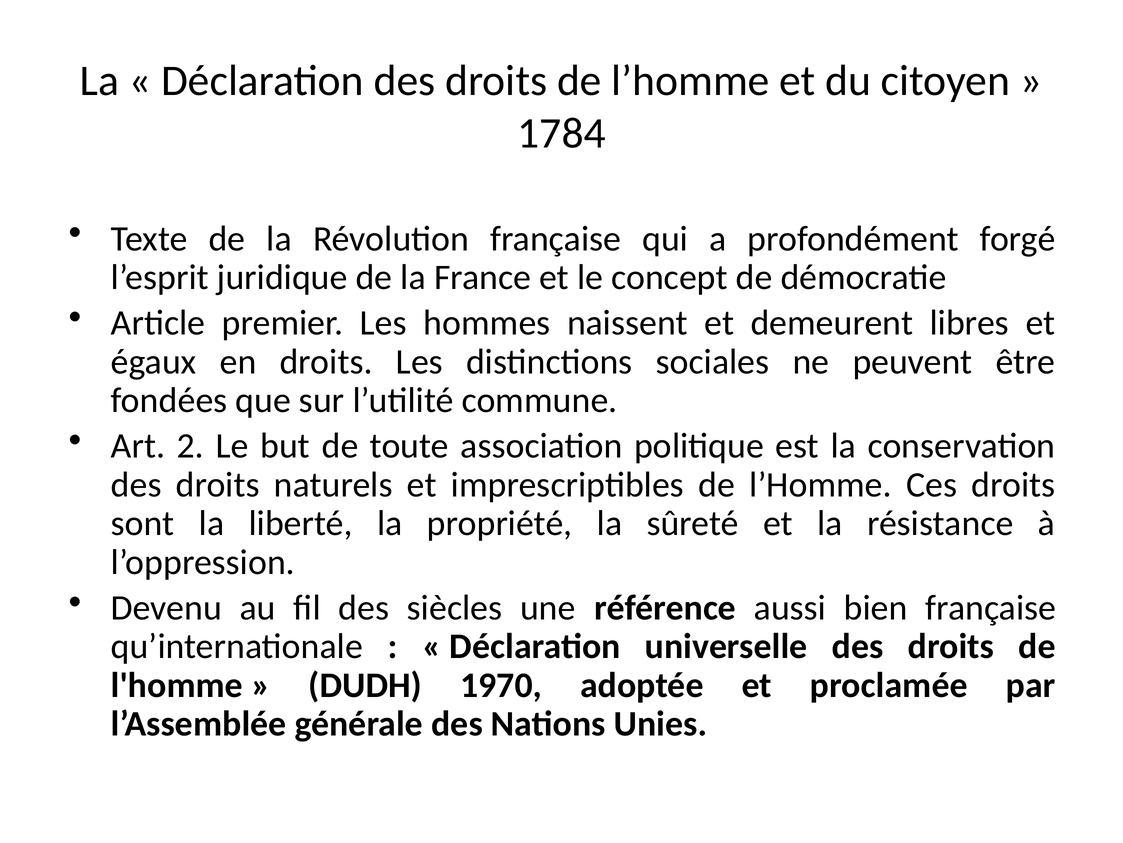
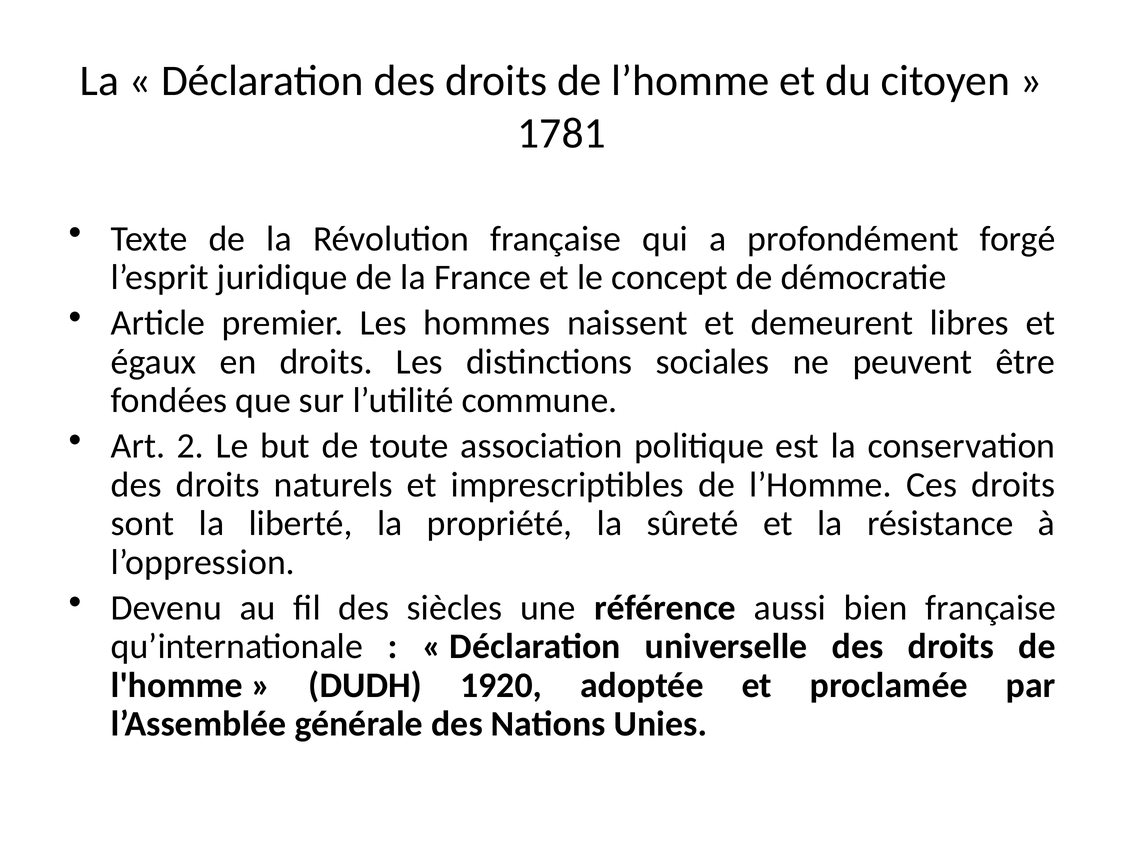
1784: 1784 -> 1781 (562, 133)
1970: 1970 -> 1920 (501, 685)
